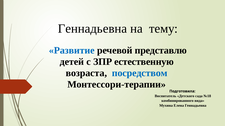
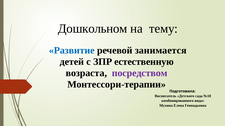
Геннадьевна: Геннадьевна -> Дошкольном (93, 29)
представлю: представлю -> занимается (161, 51)
посредством colour: blue -> purple (140, 73)
